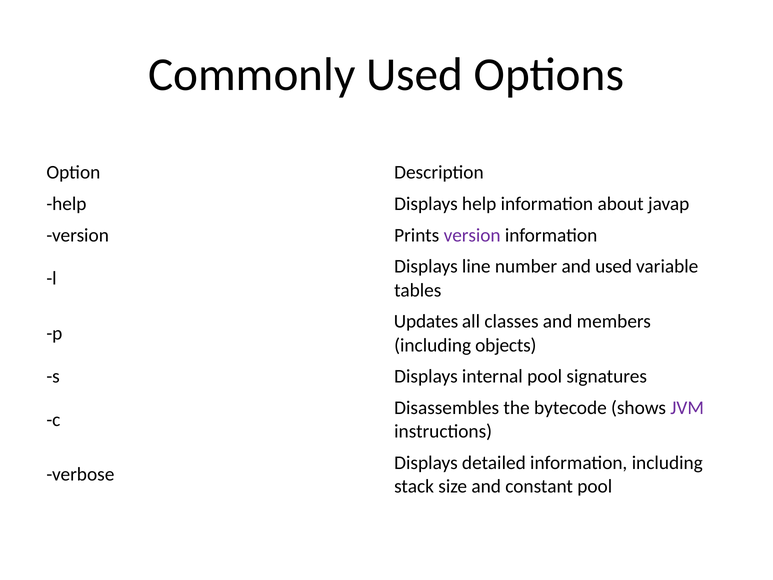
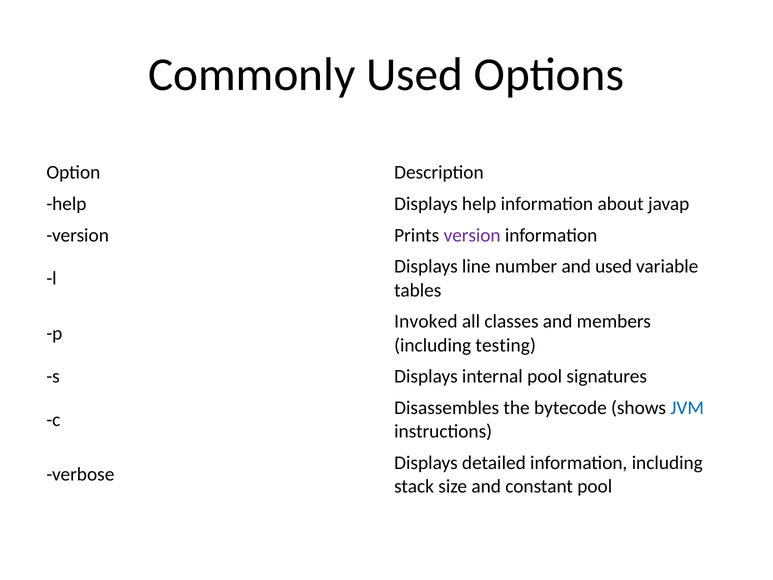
Updates: Updates -> Invoked (426, 321)
objects: objects -> testing (506, 345)
JVM colour: purple -> blue (687, 408)
